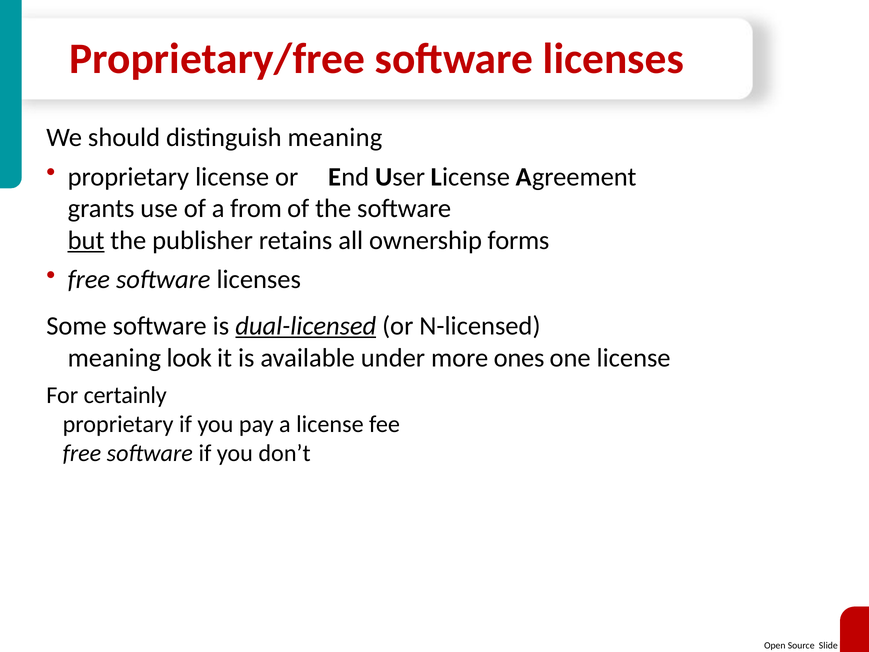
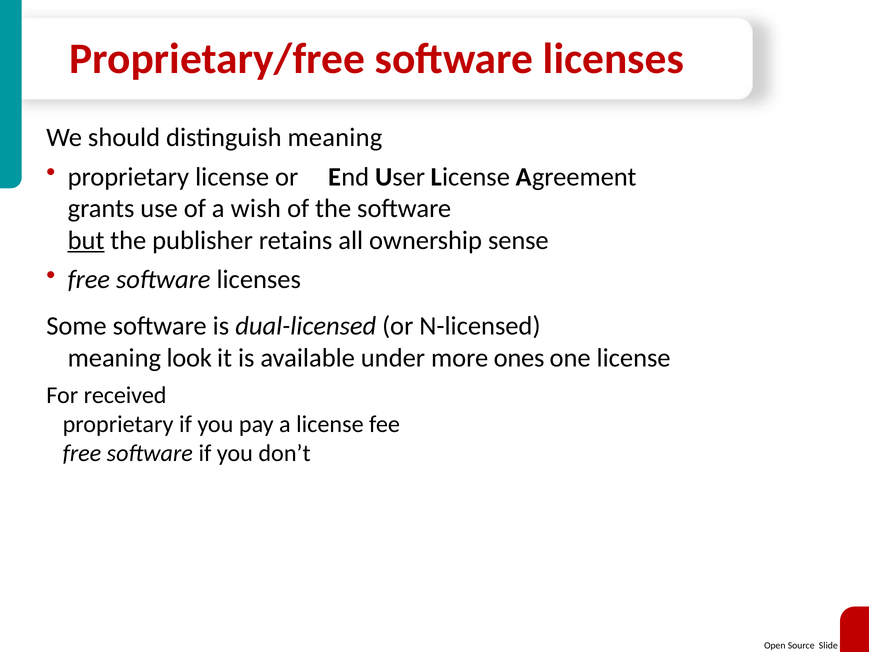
from: from -> wish (256, 209)
forms: forms -> sense (518, 240)
dual-licensed underline: present -> none (306, 326)
certainly: certainly -> received (125, 395)
